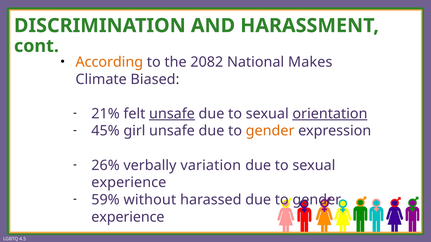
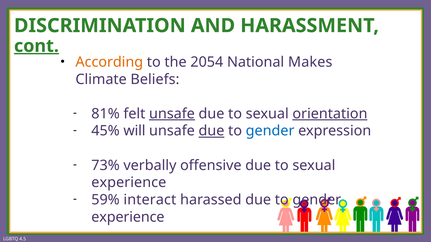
cont underline: none -> present (36, 46)
2082: 2082 -> 2054 (207, 62)
Biased: Biased -> Beliefs (155, 79)
21%: 21% -> 81% (106, 114)
girl: girl -> will (134, 131)
due underline: none -> present (211, 131)
gender colour: orange -> blue (270, 131)
26%: 26% -> 73% (106, 166)
variation: variation -> offensive (211, 166)
without: without -> interact (150, 200)
